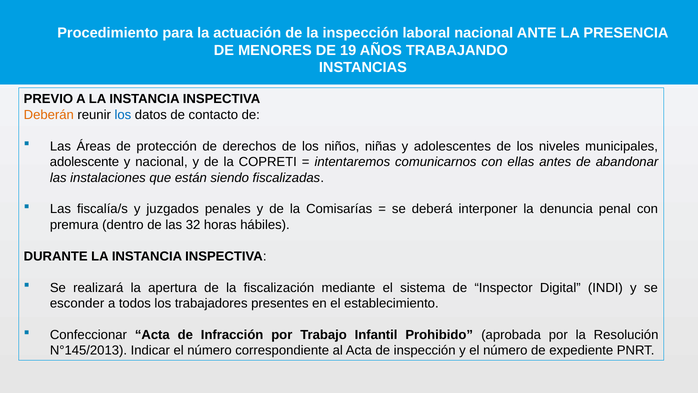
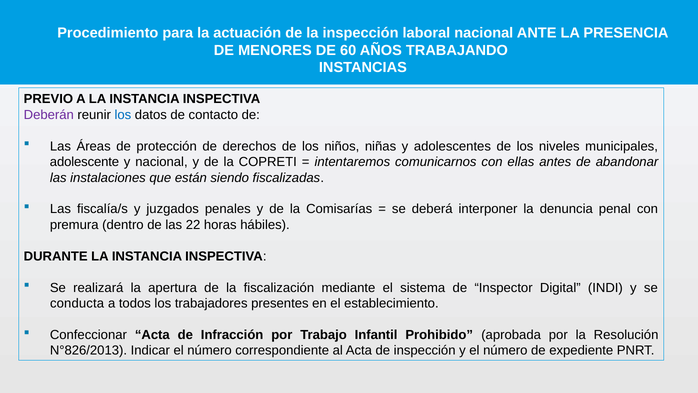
19: 19 -> 60 (348, 50)
Deberán colour: orange -> purple (49, 115)
32: 32 -> 22 (193, 225)
esconder: esconder -> conducta (77, 303)
N°145/2013: N°145/2013 -> N°826/2013 (88, 350)
